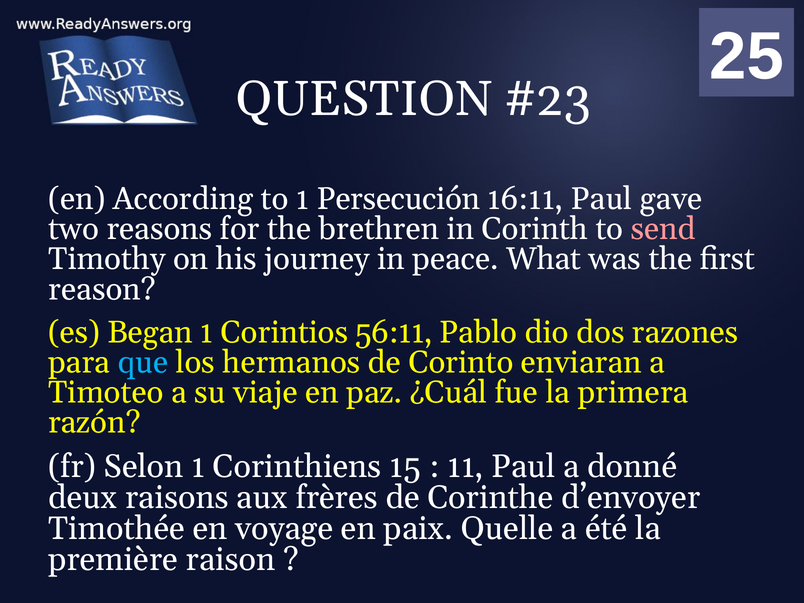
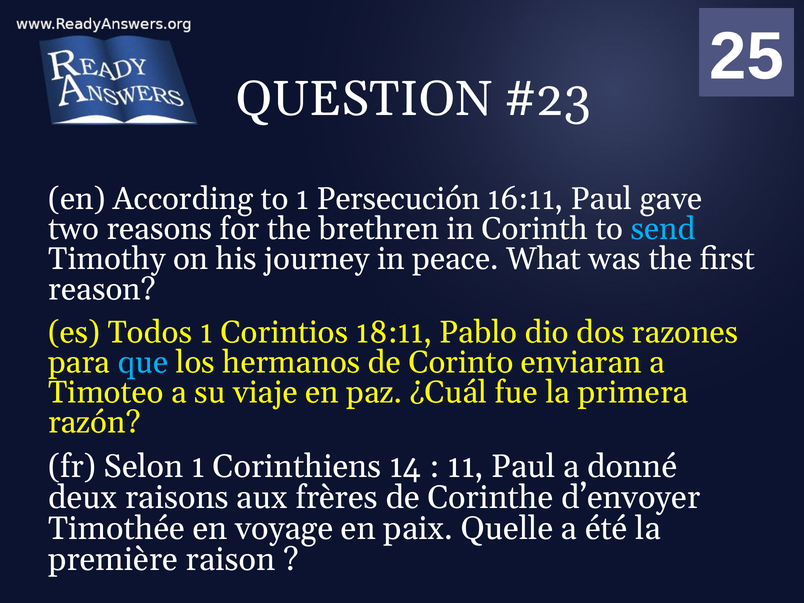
send colour: pink -> light blue (663, 229)
Began: Began -> Todos (150, 332)
56:11: 56:11 -> 18:11 (394, 332)
Corinthiens 15: 15 -> 14 (405, 467)
